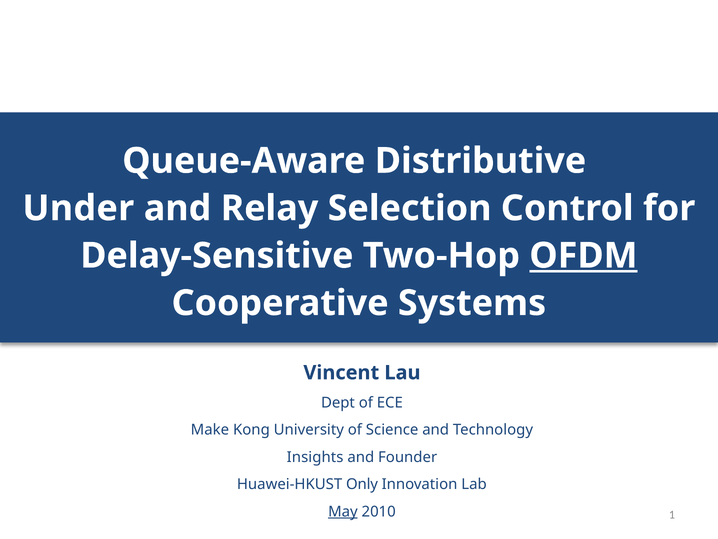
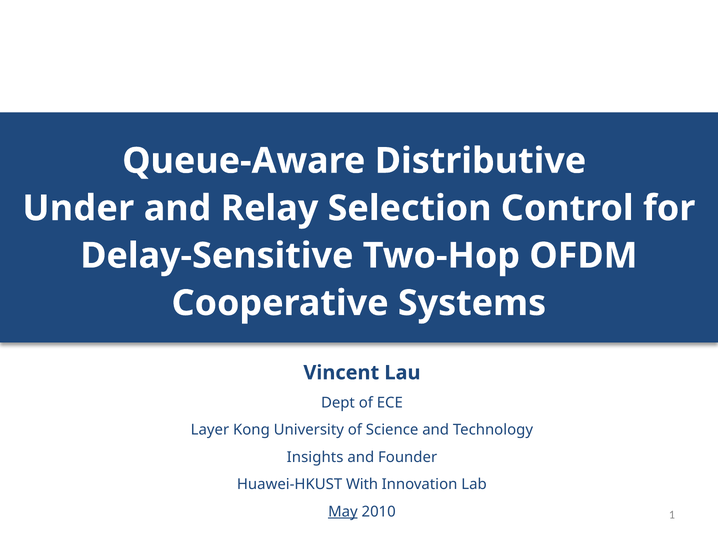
OFDM underline: present -> none (583, 256)
Make: Make -> Layer (210, 430)
Only: Only -> With (362, 484)
